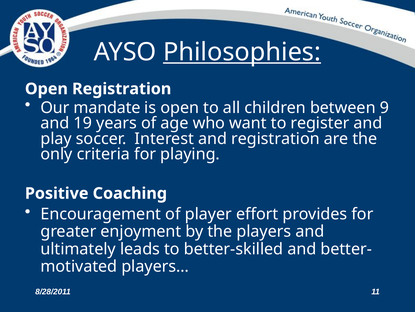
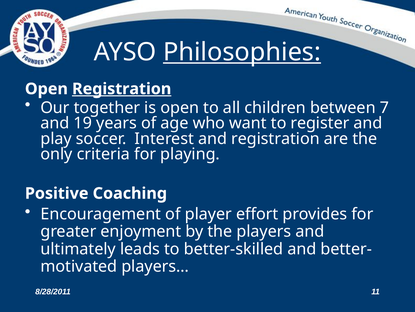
Registration underline: none -> present (122, 89)
mandate: mandate -> together (107, 107)
9: 9 -> 7 (384, 107)
